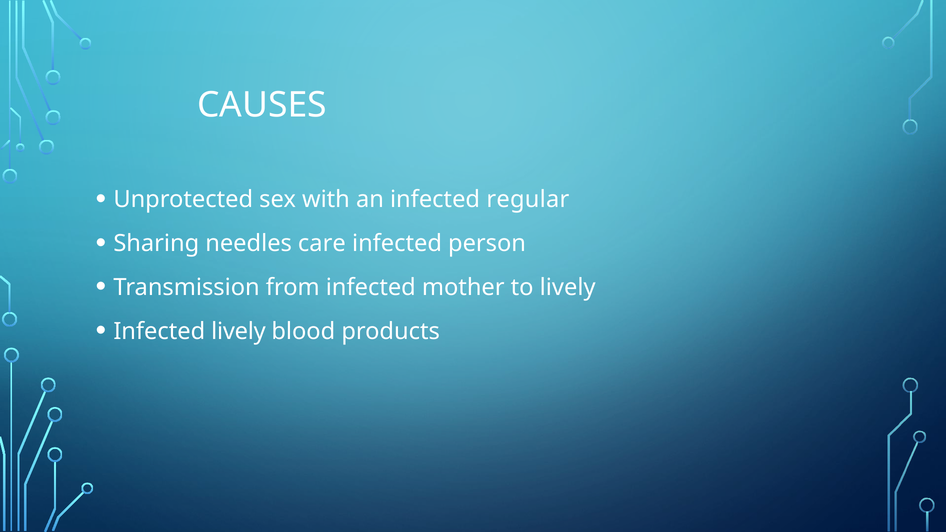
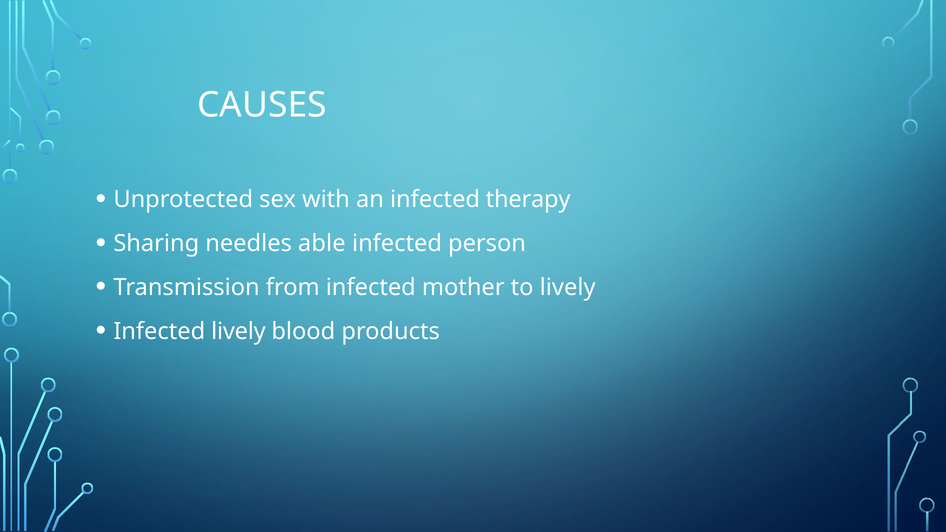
regular: regular -> therapy (528, 200)
care: care -> able (322, 244)
